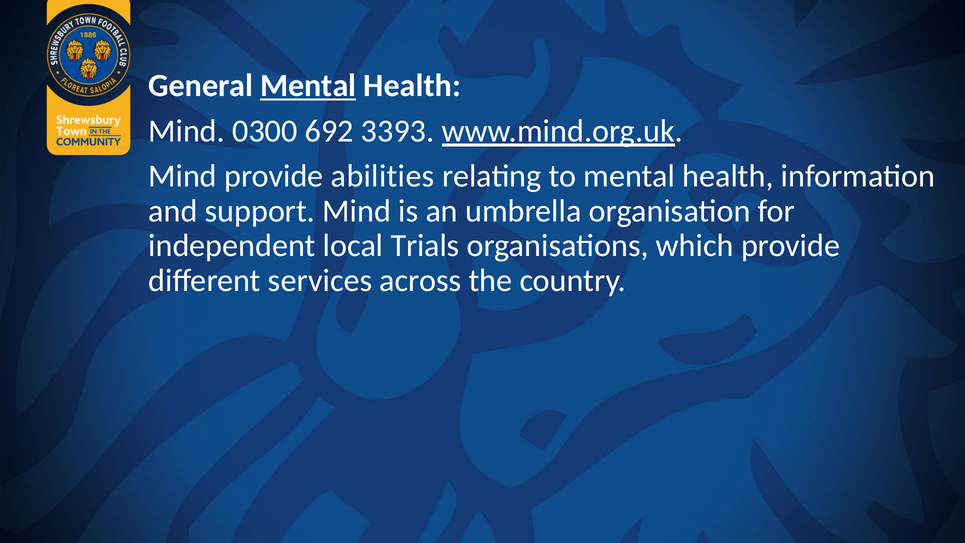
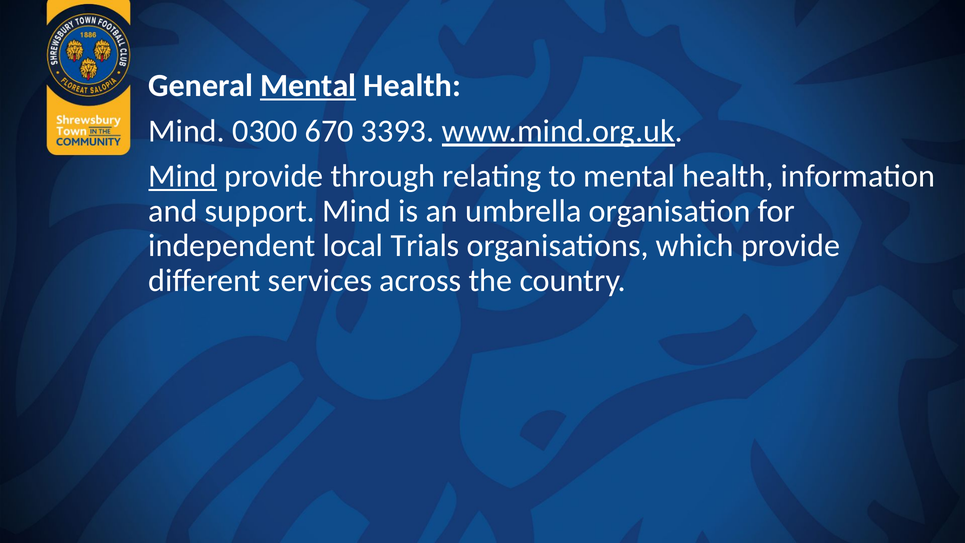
692: 692 -> 670 (329, 131)
Mind underline: none -> present (183, 176)
abilities: abilities -> through (383, 176)
